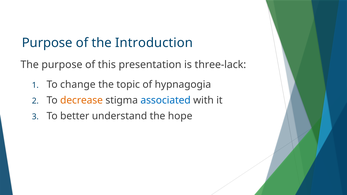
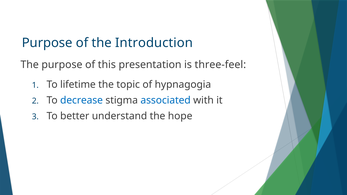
three-lack: three-lack -> three-feel (220, 65)
change: change -> lifetime (78, 85)
decrease colour: orange -> blue (82, 100)
